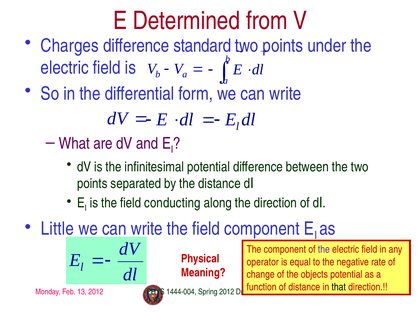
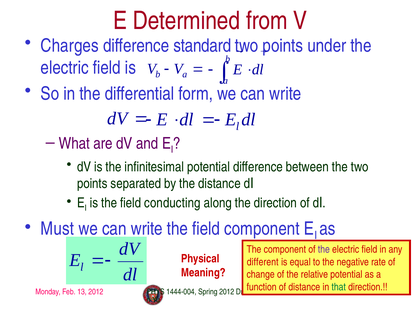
Little: Little -> Must (57, 229)
operator: operator -> different (263, 263)
objects: objects -> relative (314, 275)
that colour: black -> green (339, 288)
